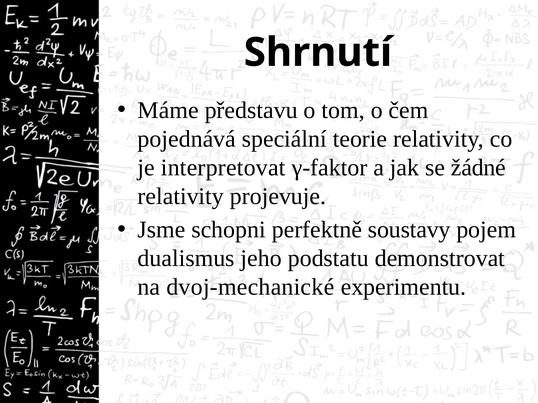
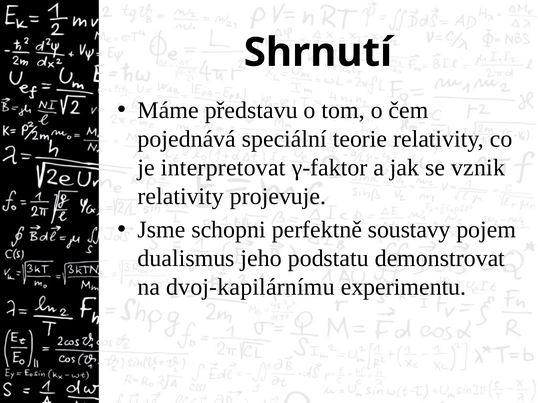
žádné: žádné -> vznik (478, 168)
dvoj-mechanické: dvoj-mechanické -> dvoj-kapilárnímu (250, 287)
